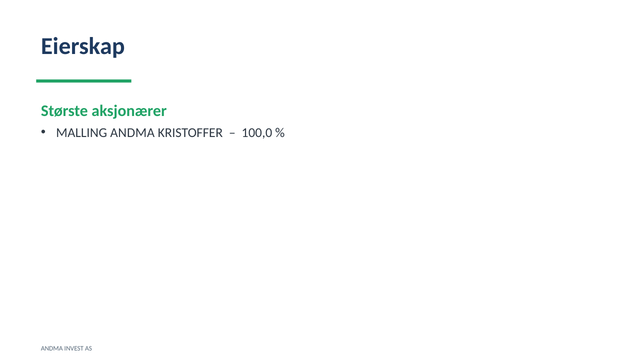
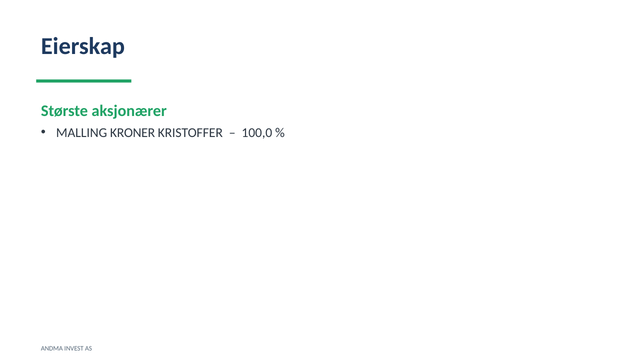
MALLING ANDMA: ANDMA -> KRONER (133, 132)
